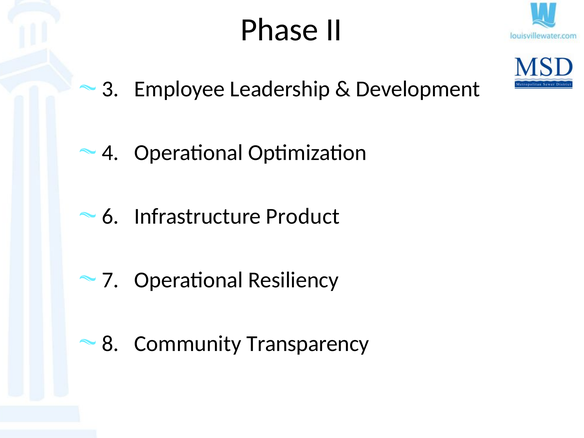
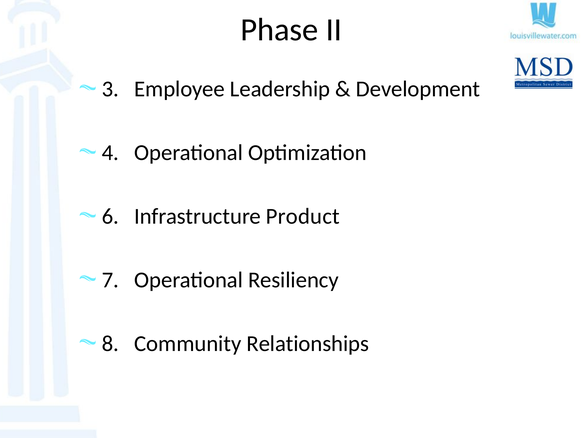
Transparency: Transparency -> Relationships (308, 344)
